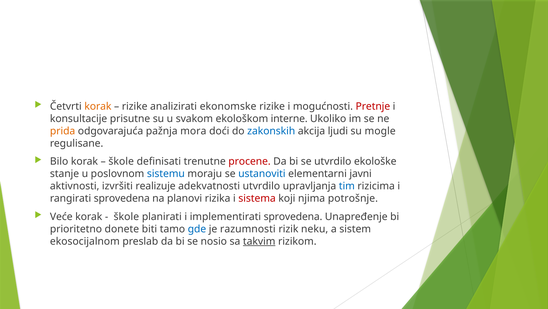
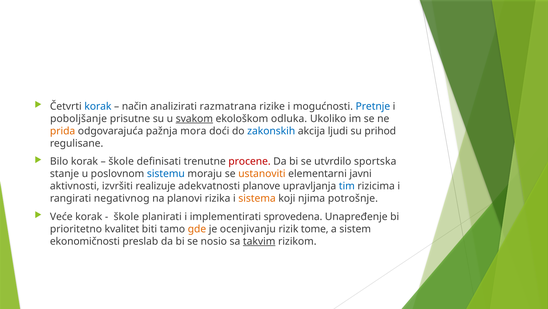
korak colour: orange -> blue (98, 106)
rizike: rizike -> način (135, 106)
ekonomske: ekonomske -> razmatrana (228, 106)
Pretnje colour: red -> blue (373, 106)
konsultacije: konsultacije -> poboljšanje (79, 118)
svakom underline: none -> present (194, 118)
interne: interne -> odluka (289, 118)
mogle: mogle -> prihod (380, 131)
ekološke: ekološke -> sportska (375, 161)
ustanoviti colour: blue -> orange (262, 173)
adekvatnosti utvrdilo: utvrdilo -> planove (261, 186)
rangirati sprovedena: sprovedena -> negativnog (122, 198)
sistema colour: red -> orange (257, 198)
donete: donete -> kvalitet (122, 228)
gde colour: blue -> orange (197, 228)
razumnosti: razumnosti -> ocenjivanju (248, 228)
neku: neku -> tome (315, 228)
ekosocijalnom: ekosocijalnom -> ekonomičnosti (85, 241)
